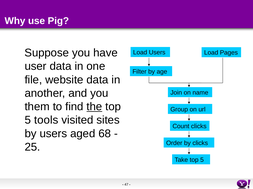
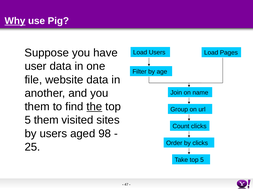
Why underline: none -> present (15, 21)
5 tools: tools -> them (46, 121)
68: 68 -> 98 (105, 134)
